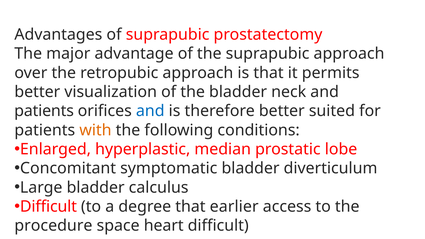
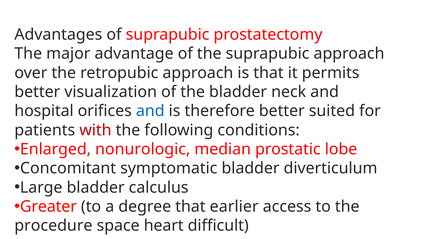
patients: patients -> hospital (44, 111)
with colour: orange -> red (95, 130)
hyperplastic: hyperplastic -> nonurologic (143, 149)
Difficult: Difficult -> Greater (48, 207)
